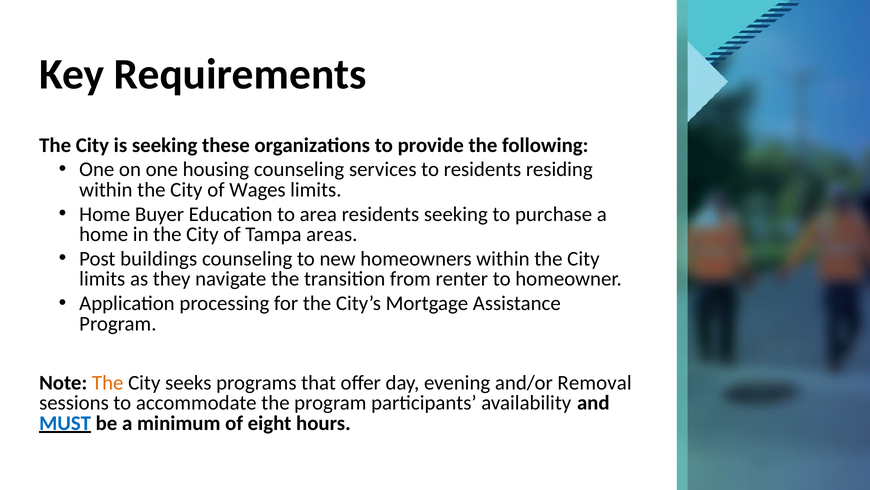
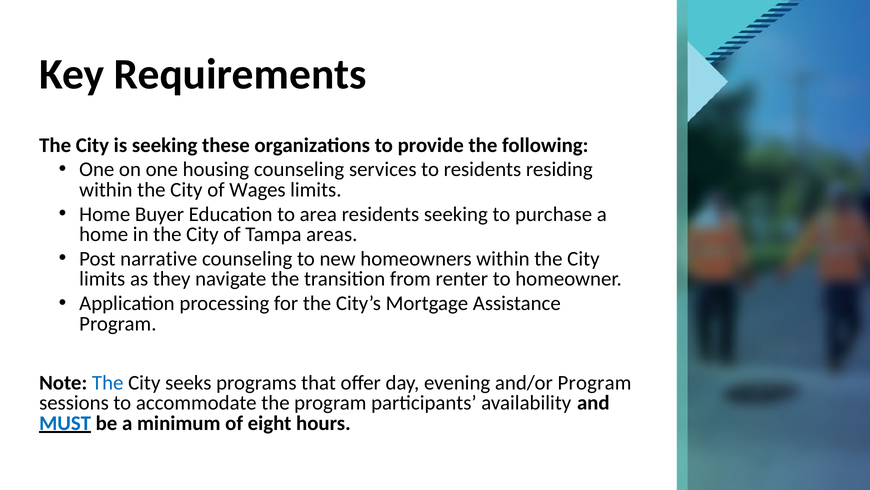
buildings: buildings -> narrative (159, 258)
The colour: orange -> blue (108, 382)
and/or Removal: Removal -> Program (595, 382)
